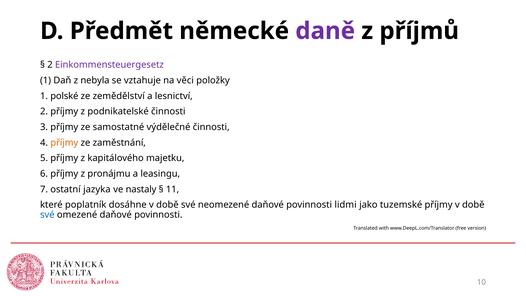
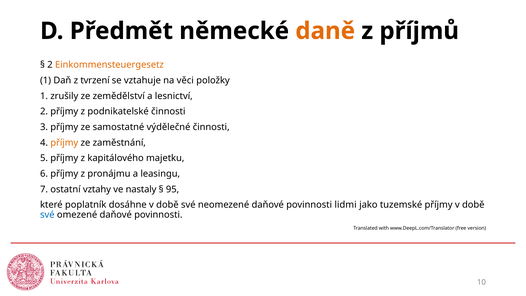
daně colour: purple -> orange (325, 31)
Einkommensteuergesetz colour: purple -> orange (109, 65)
nebyla: nebyla -> tvrzení (95, 80)
polské: polské -> zrušily (64, 96)
jazyka: jazyka -> vztahy (97, 189)
11: 11 -> 95 (173, 189)
